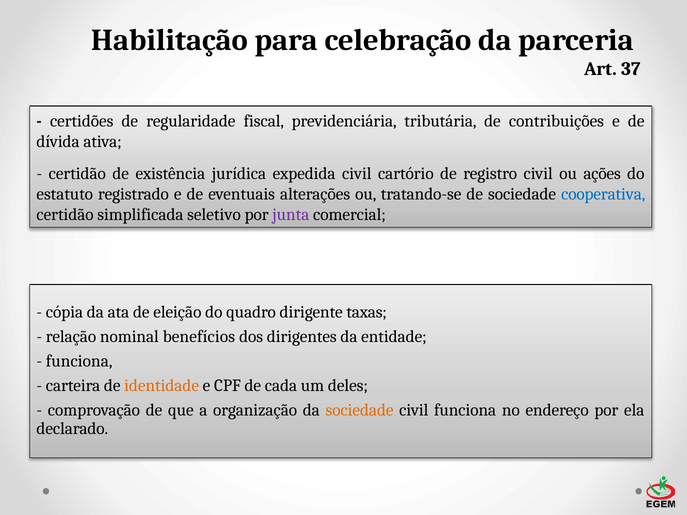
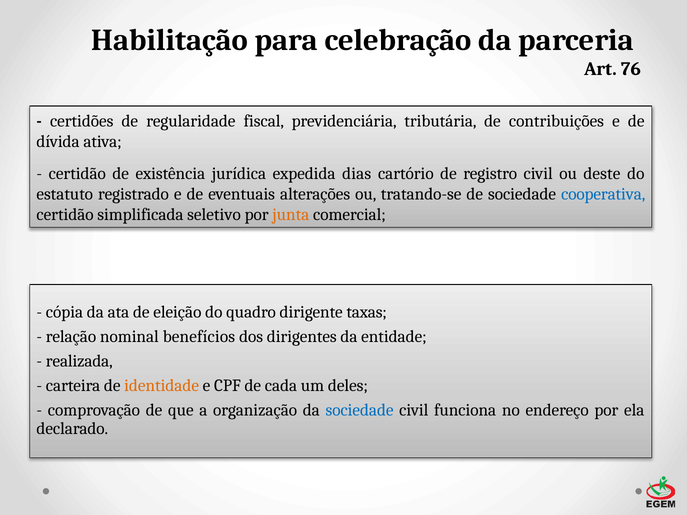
37: 37 -> 76 (631, 69)
expedida civil: civil -> dias (357, 174)
ações: ações -> deste (602, 174)
junta colour: purple -> orange (291, 215)
funciona: funciona -> realizada (79, 361)
sociedade colour: orange -> blue (360, 410)
